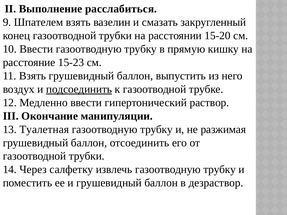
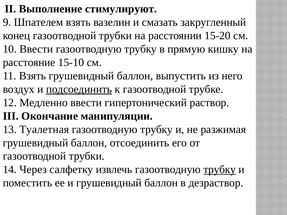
расслабиться: расслабиться -> стимулируют (121, 9)
15-23: 15-23 -> 15-10 (71, 62)
трубку underline: none -> present (220, 170)
